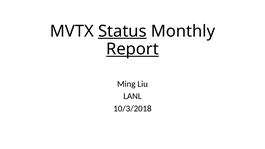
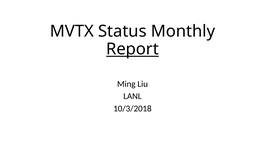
Status underline: present -> none (122, 31)
